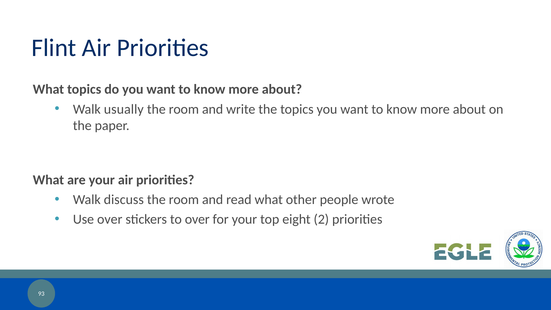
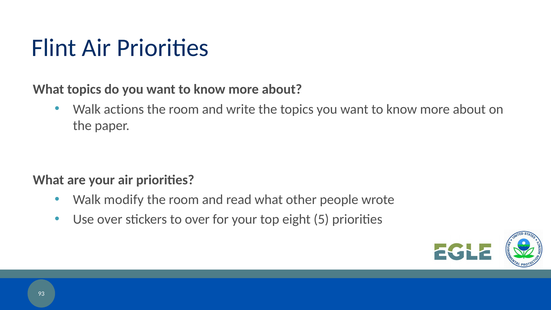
usually: usually -> actions (124, 109)
discuss: discuss -> modify (124, 200)
2: 2 -> 5 (321, 219)
